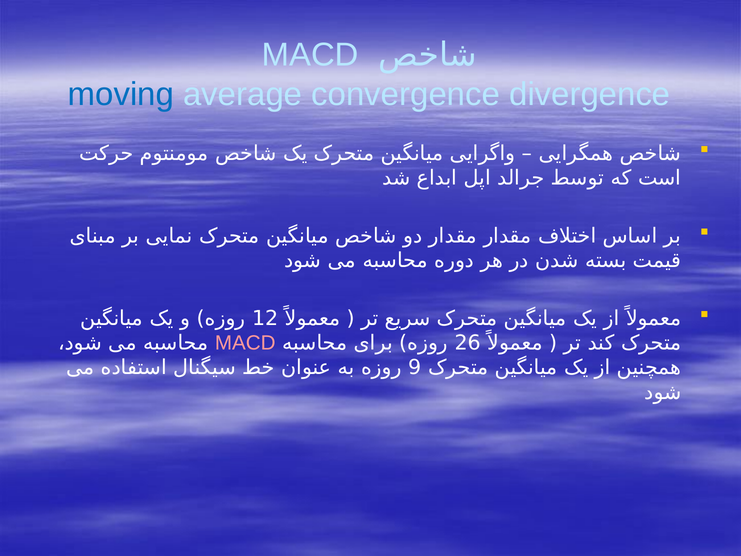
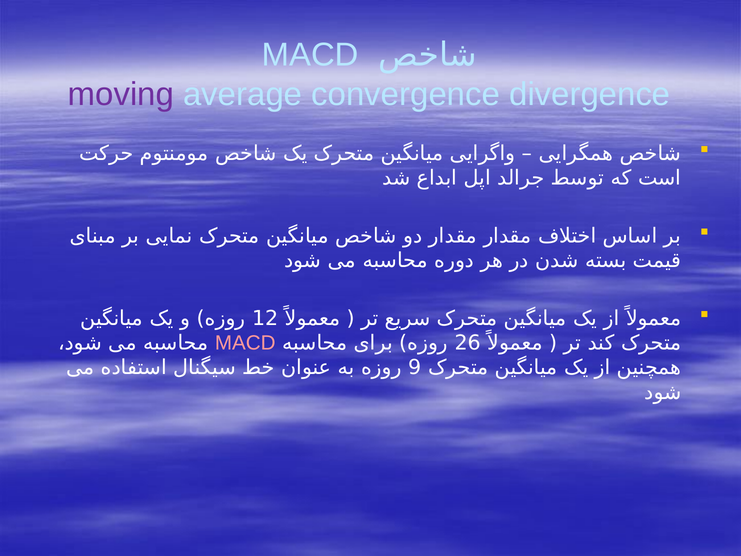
moving colour: blue -> purple (121, 94)
